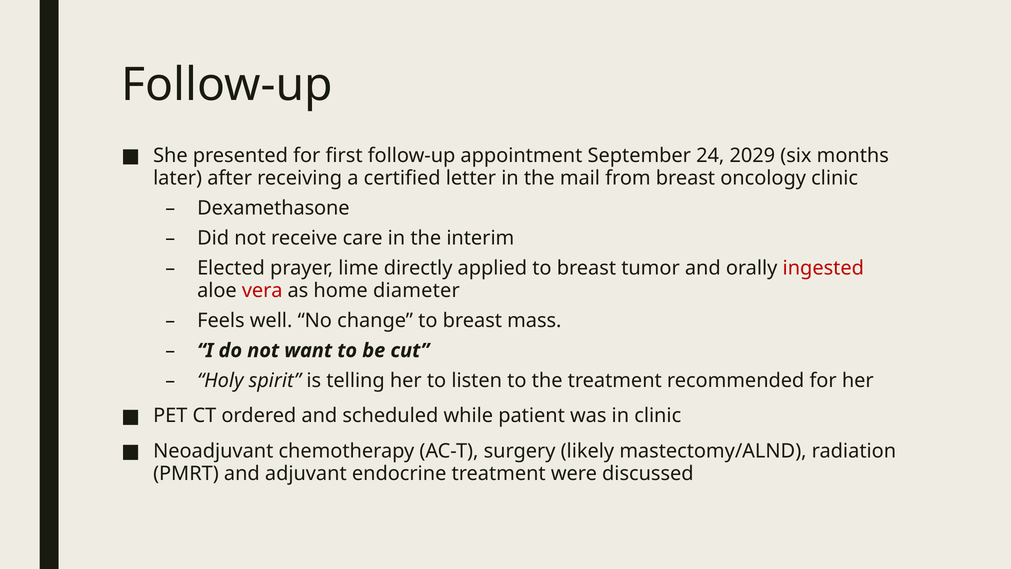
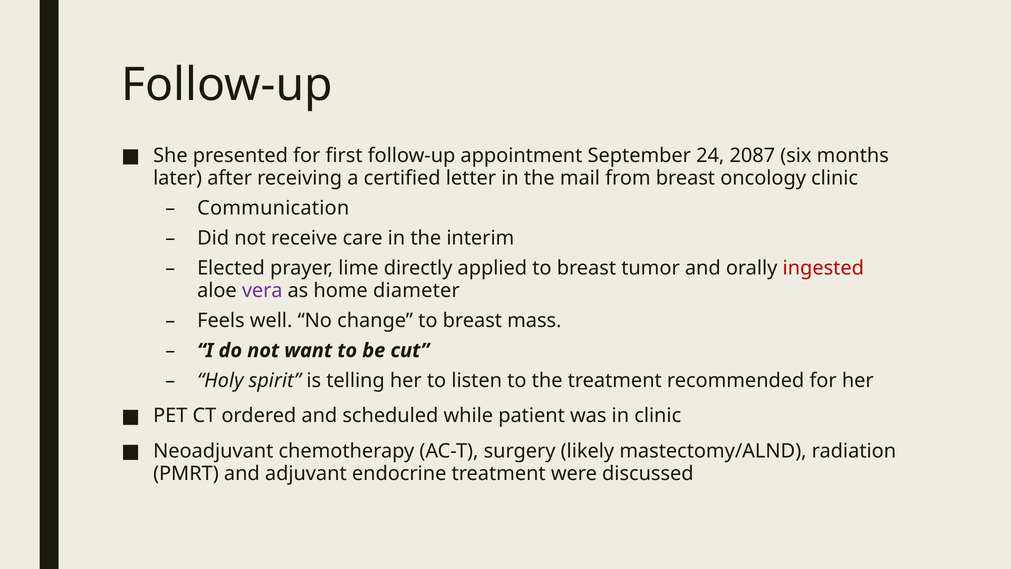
2029: 2029 -> 2087 (752, 156)
Dexamethasone: Dexamethasone -> Communication (273, 208)
vera colour: red -> purple (262, 290)
